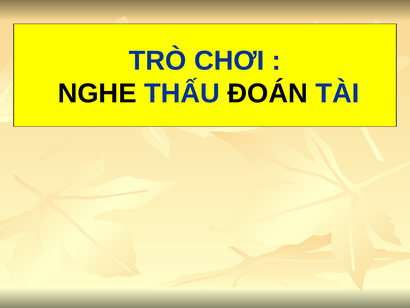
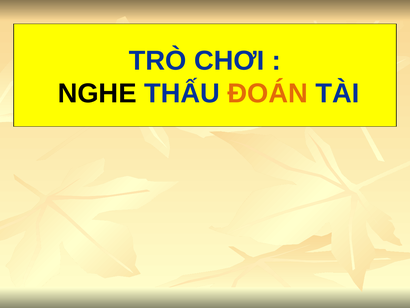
ĐOÁN colour: black -> orange (268, 93)
